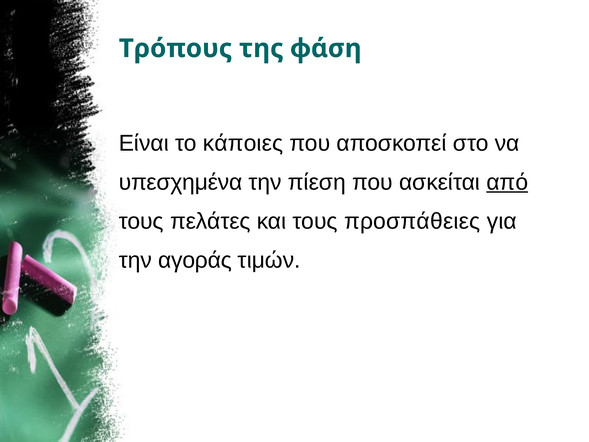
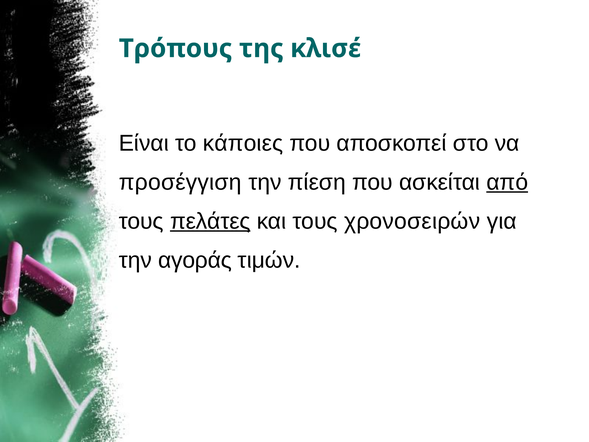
φάση: φάση -> κλισέ (326, 48)
υπεσχημένα: υπεσχημένα -> προσέγγιση (180, 182)
πελάτες underline: none -> present (210, 221)
προσπάθειες: προσπάθειες -> χρονοσειρών (412, 221)
